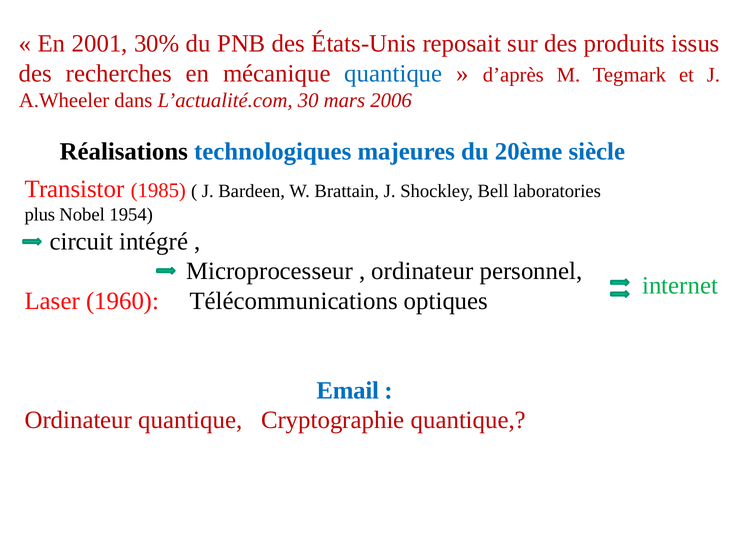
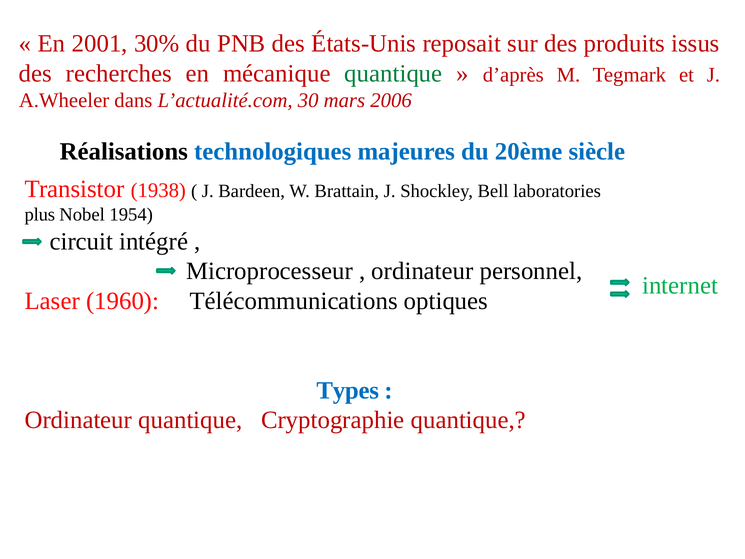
quantique colour: blue -> green (393, 73)
1985: 1985 -> 1938 (158, 190)
Email: Email -> Types (348, 390)
